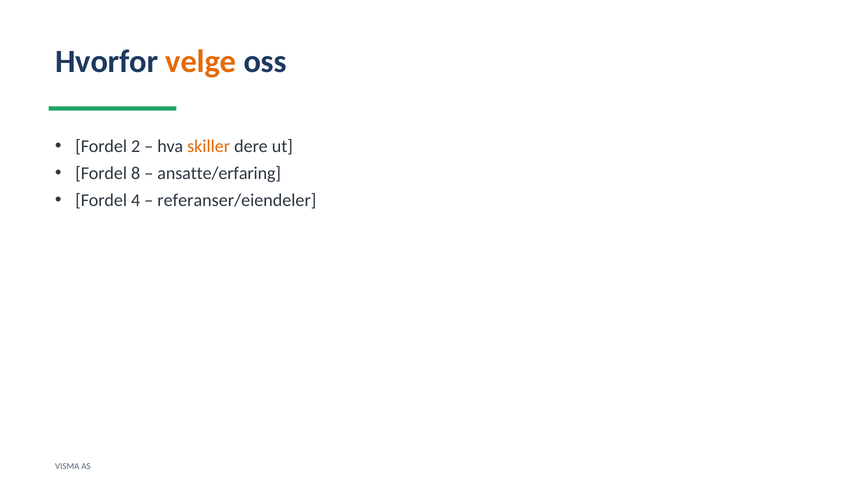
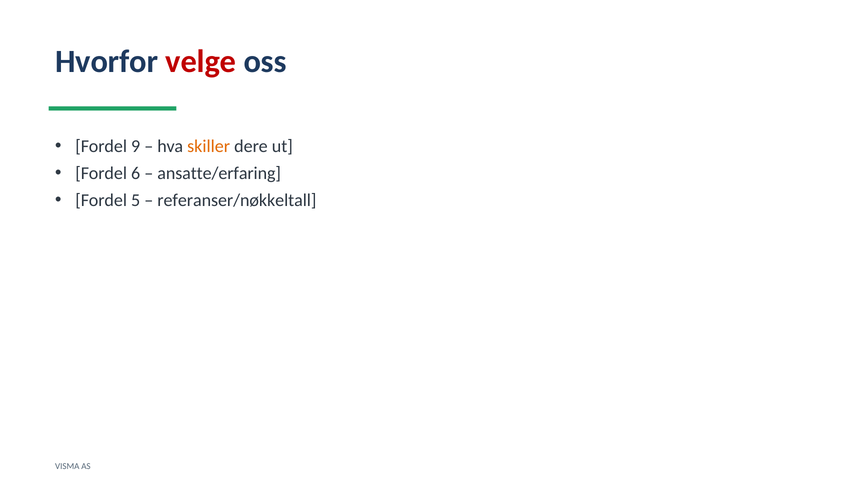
velge colour: orange -> red (201, 62)
2: 2 -> 9 (136, 147)
8: 8 -> 6 (136, 174)
4: 4 -> 5 (136, 201)
referanser/eiendeler: referanser/eiendeler -> referanser/nøkkeltall (237, 201)
